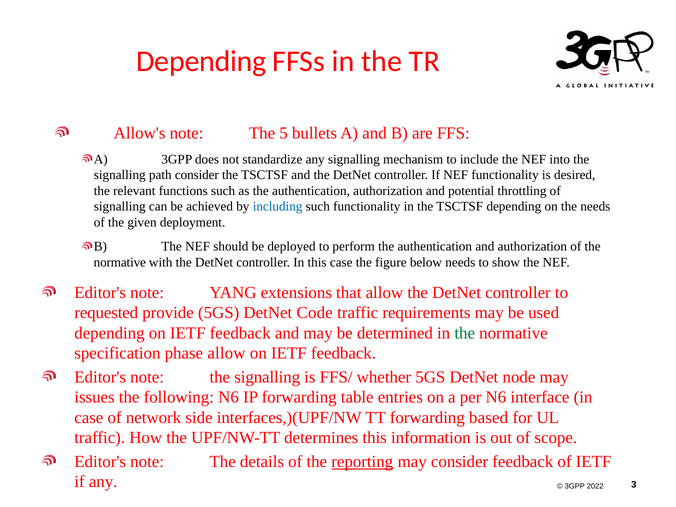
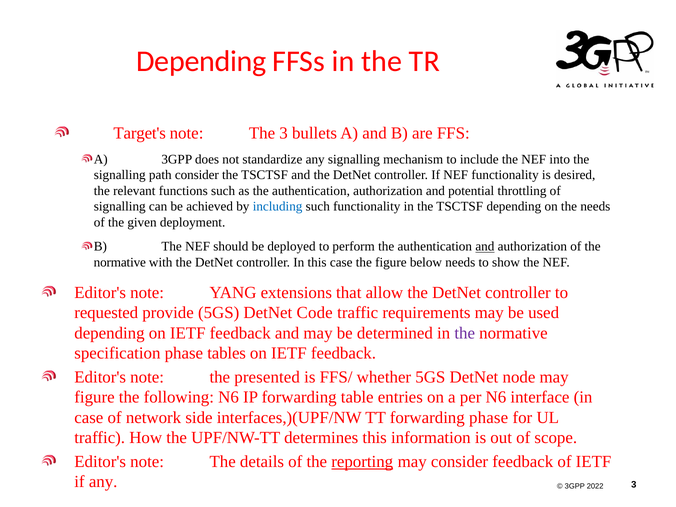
Allow's: Allow's -> Target's (140, 133)
The 5: 5 -> 3 (284, 133)
and underline: none -> present (485, 247)
the colour: green -> purple (465, 333)
phase allow: allow -> tables (227, 353)
note the signalling: signalling -> presented (267, 377)
issues: issues -> figure (94, 397)
forwarding based: based -> phase (489, 418)
